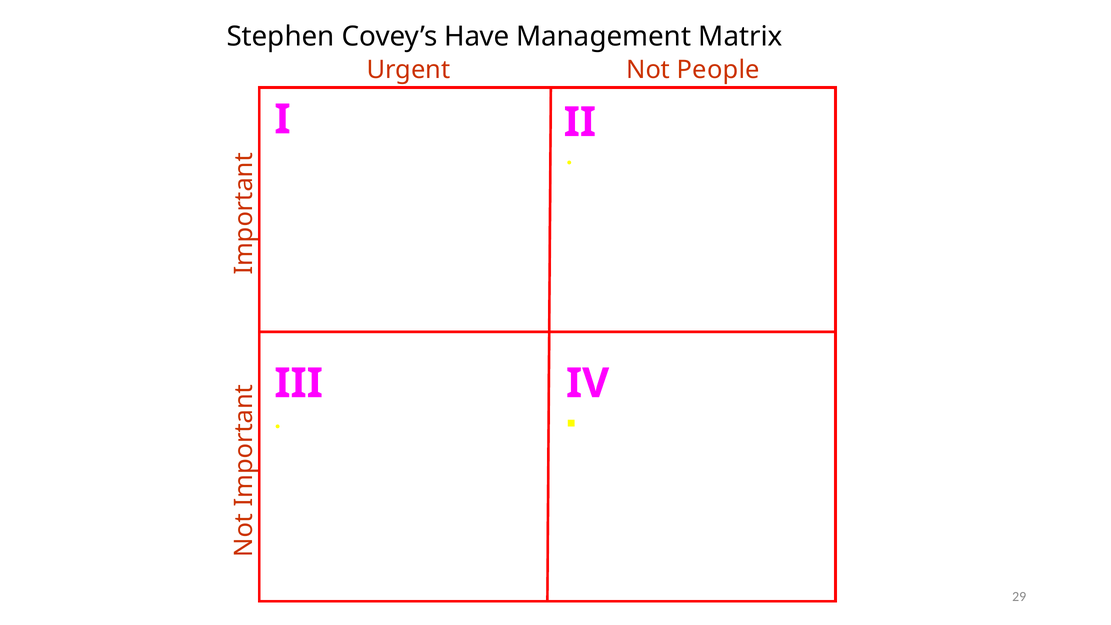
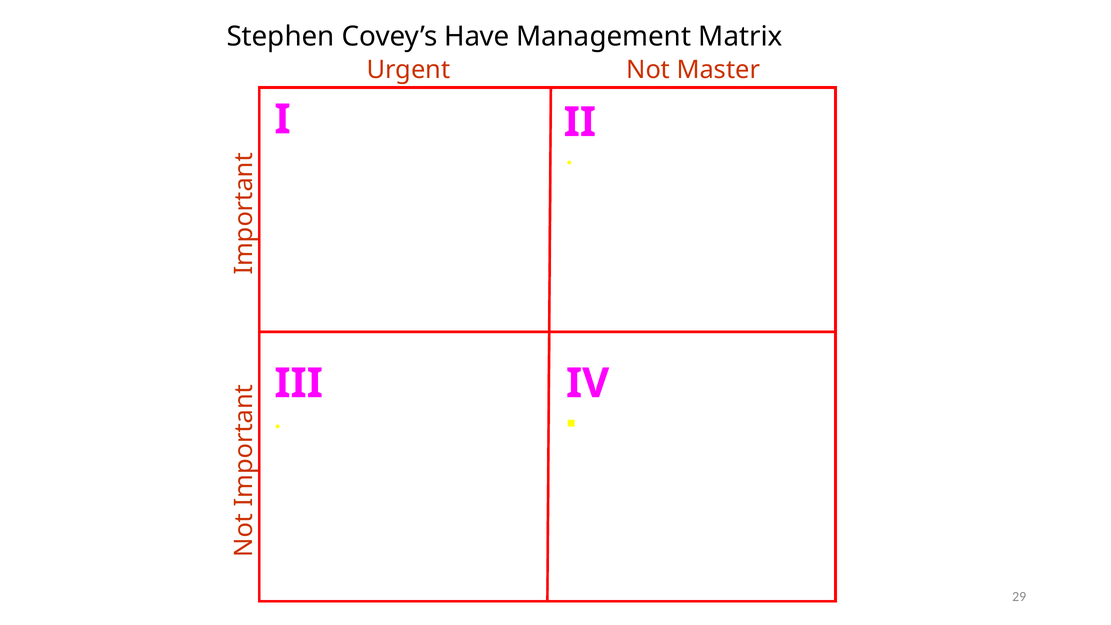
People: People -> Master (718, 70)
